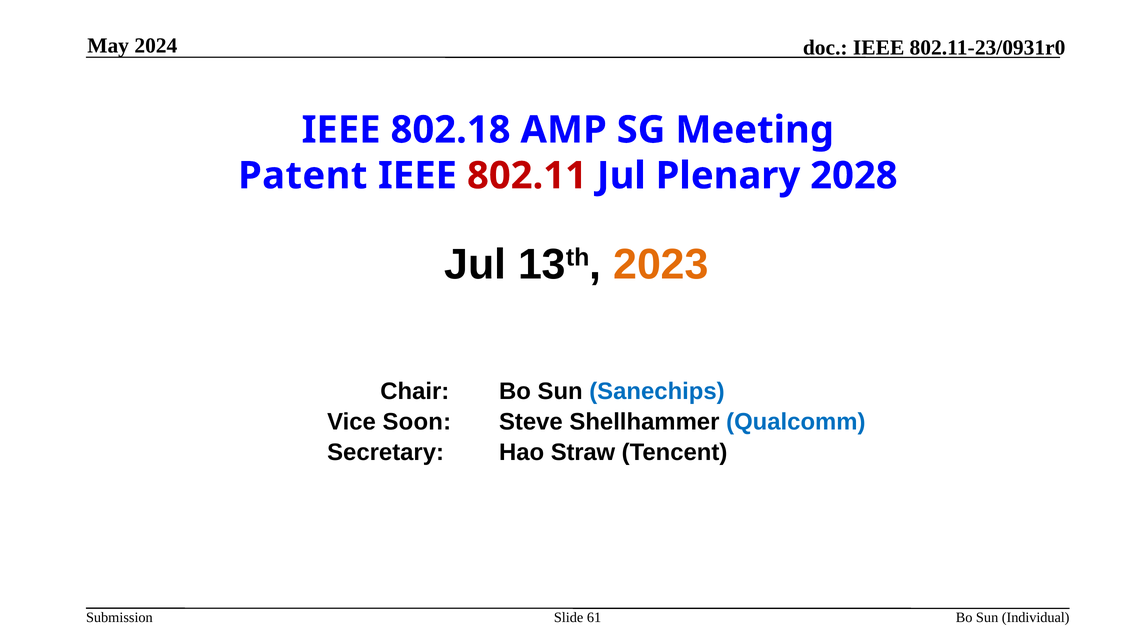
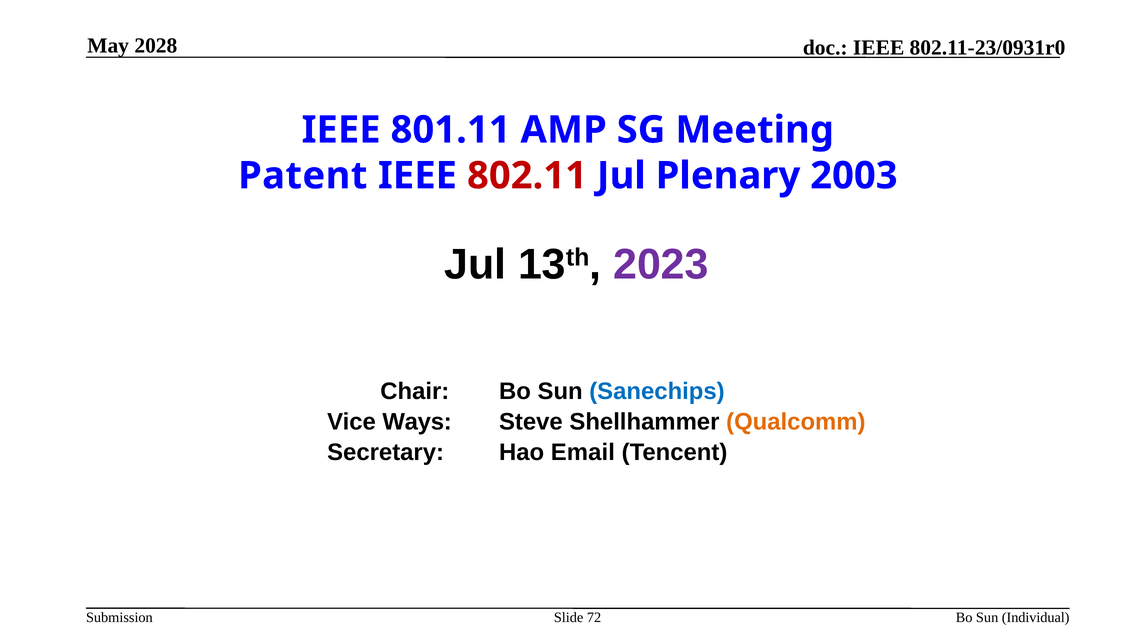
2024: 2024 -> 2028 (156, 46)
802.18: 802.18 -> 801.11 (451, 130)
2028: 2028 -> 2003 (854, 176)
2023 colour: orange -> purple (661, 265)
Soon: Soon -> Ways (417, 422)
Qualcomm colour: blue -> orange (796, 422)
Straw: Straw -> Email (583, 453)
61: 61 -> 72 (594, 618)
